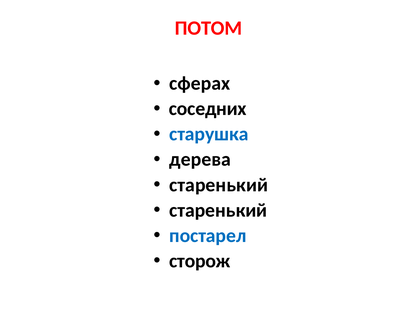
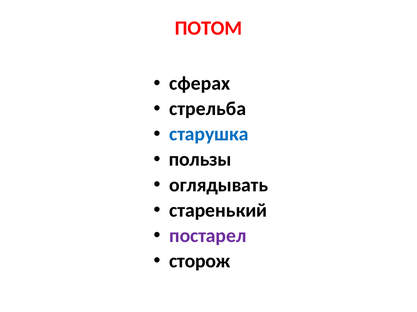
соседних: соседних -> стрельба (208, 109)
дерева: дерева -> пользы (200, 160)
старенький: старенький -> оглядывать (219, 185)
постарел colour: blue -> purple (208, 236)
